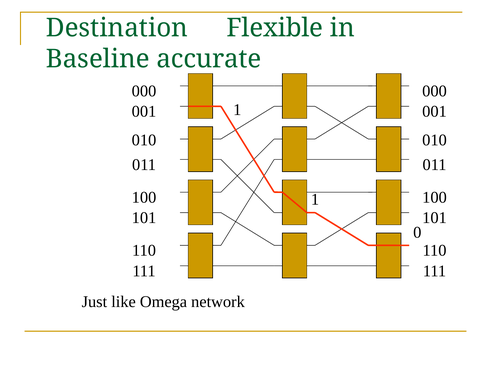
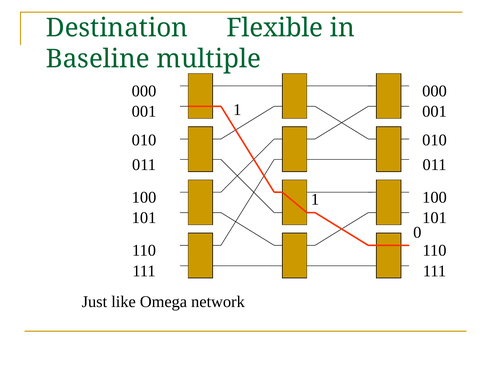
accurate: accurate -> multiple (209, 59)
